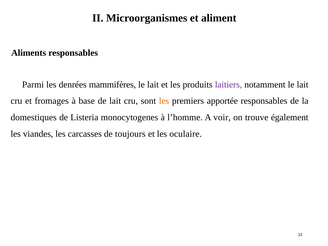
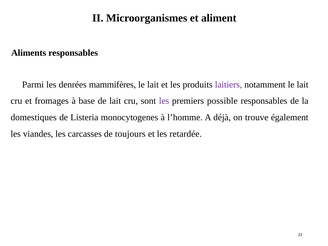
les colour: orange -> purple (164, 101)
apportée: apportée -> possible (222, 101)
voir: voir -> déjà (222, 117)
oculaire: oculaire -> retardée (186, 134)
